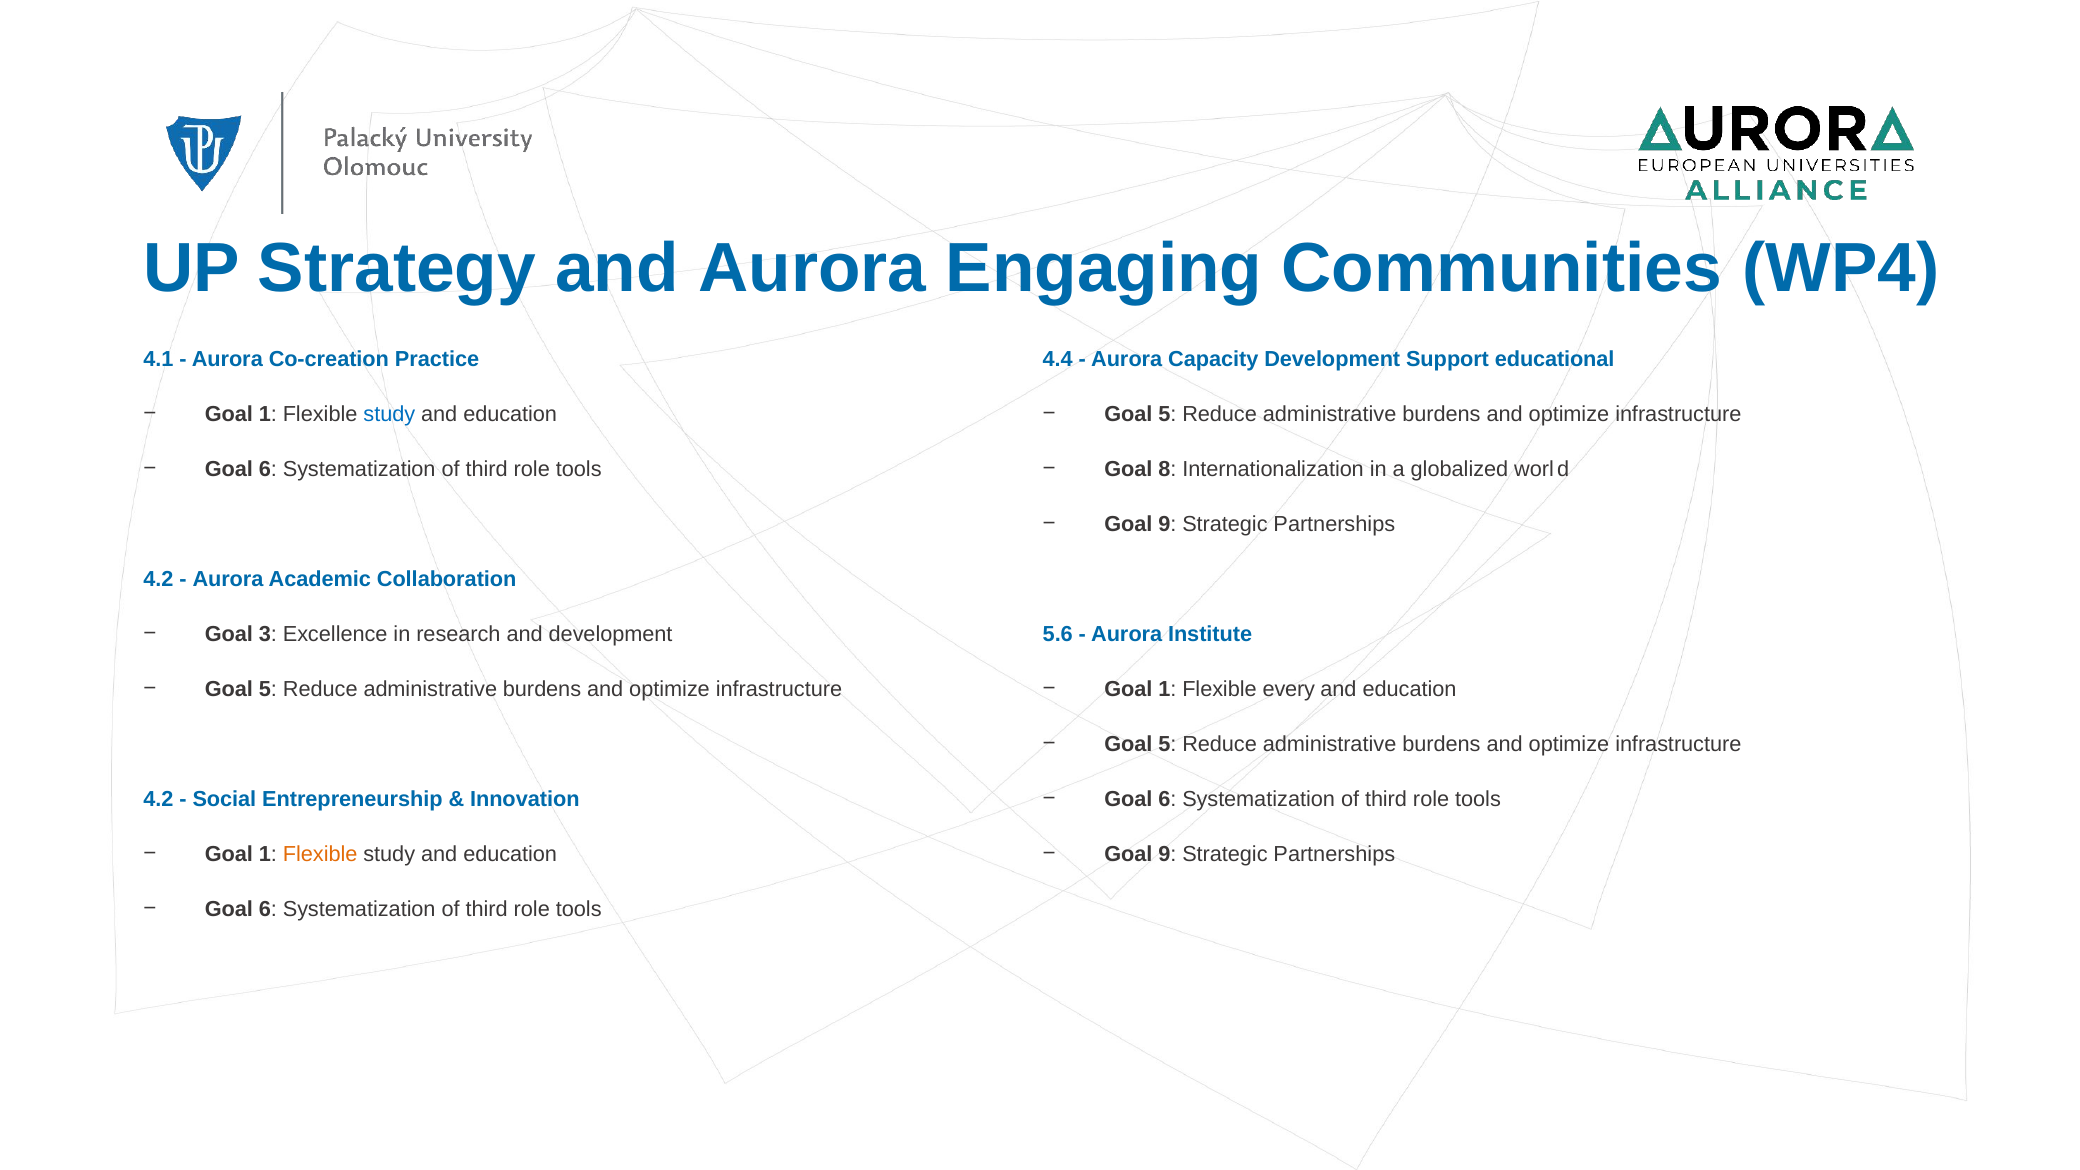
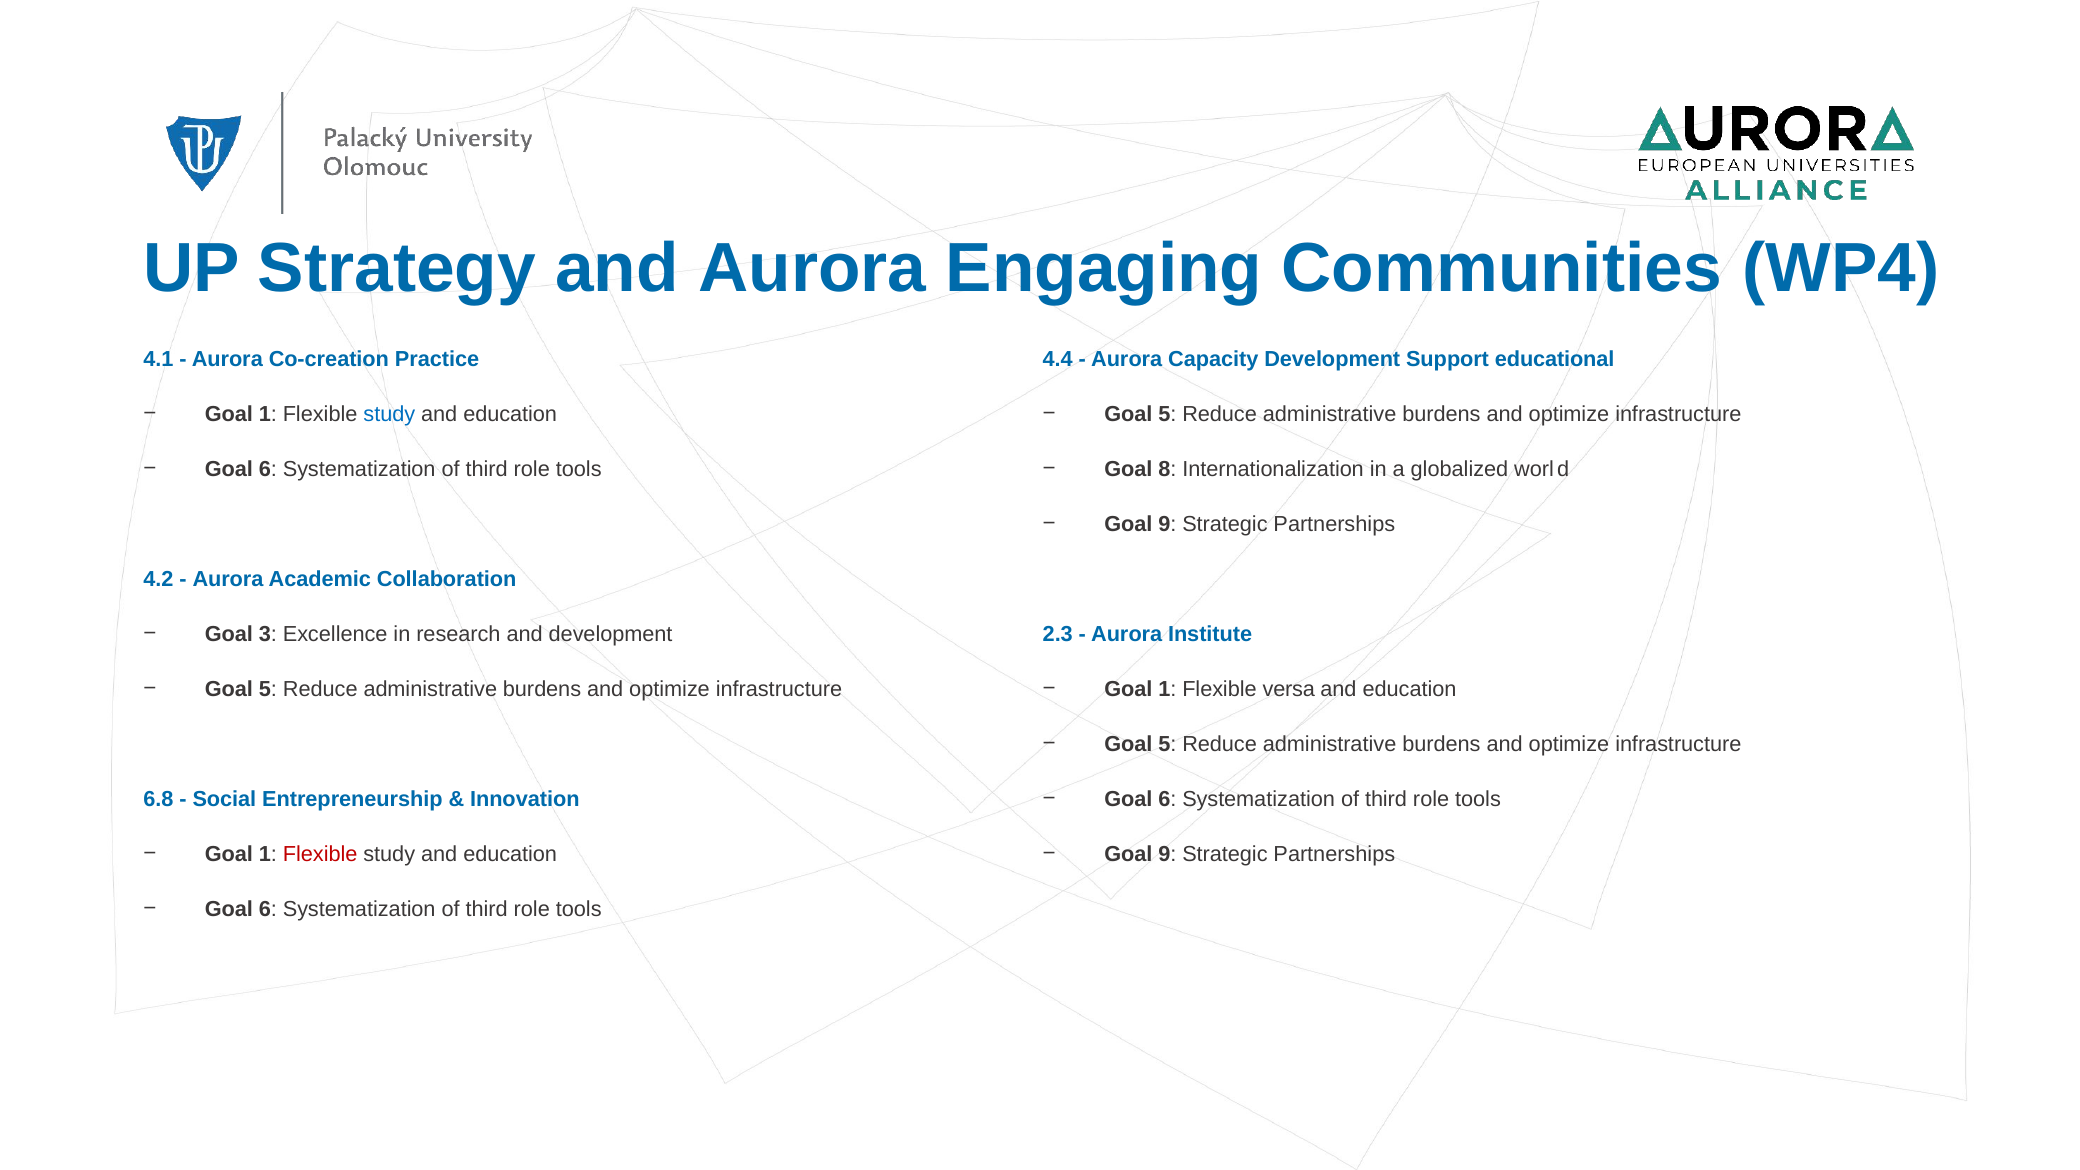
5.6: 5.6 -> 2.3 (1058, 634)
every: every -> versa (1289, 689)
4.2: 4.2 -> 6.8 (158, 799)
Flexible colour: orange -> red (320, 854)
